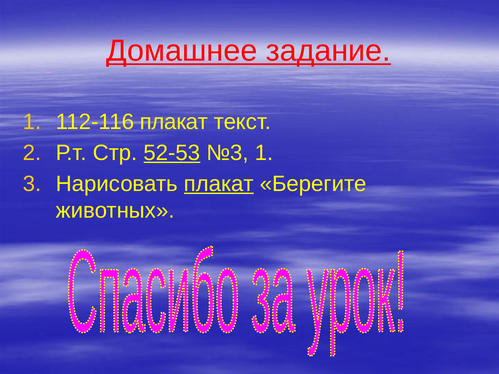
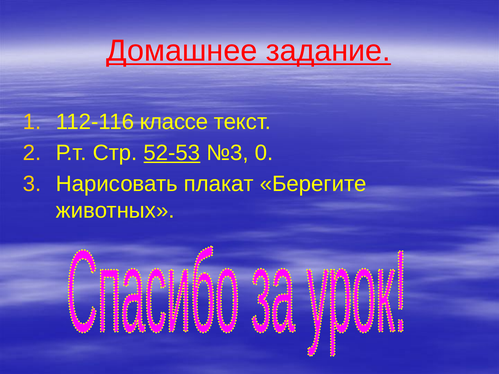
112-116 плакат: плакат -> классе (174, 122)
№3 1: 1 -> 0 (264, 153)
плакат underline: present -> none (219, 184)
